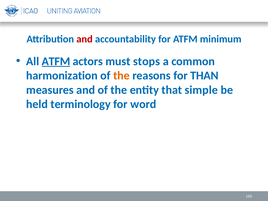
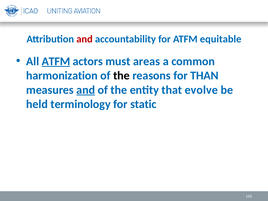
minimum: minimum -> equitable (221, 39)
stops: stops -> areas (147, 61)
the colour: orange -> black (121, 76)
and underline: none -> present (86, 90)
simple: simple -> evolve (201, 90)
word: word -> static (143, 104)
